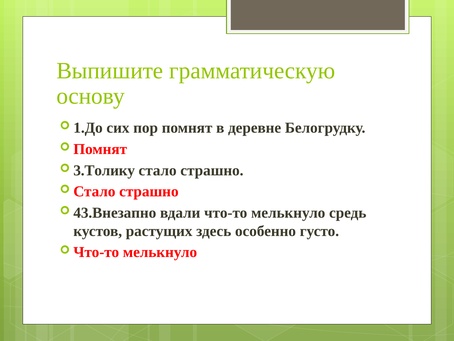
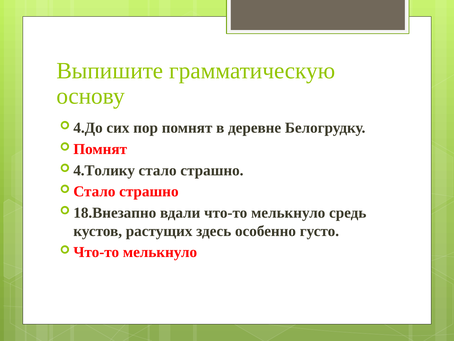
1.До: 1.До -> 4.До (88, 128)
3.Толику: 3.Толику -> 4.Толику (104, 170)
43.Внезапно: 43.Внезапно -> 18.Внезапно (115, 213)
